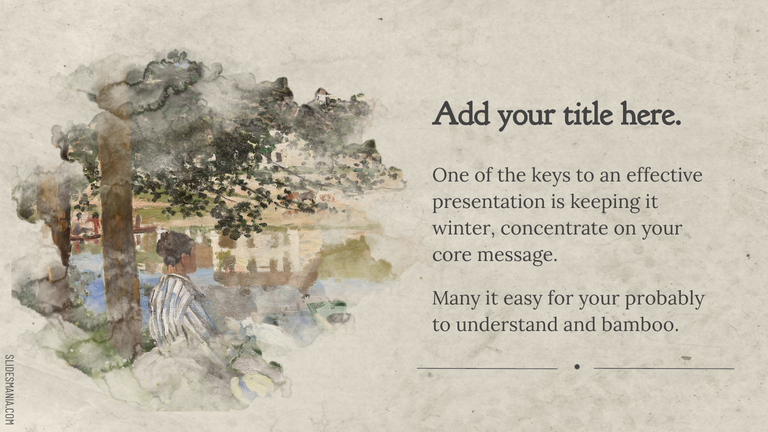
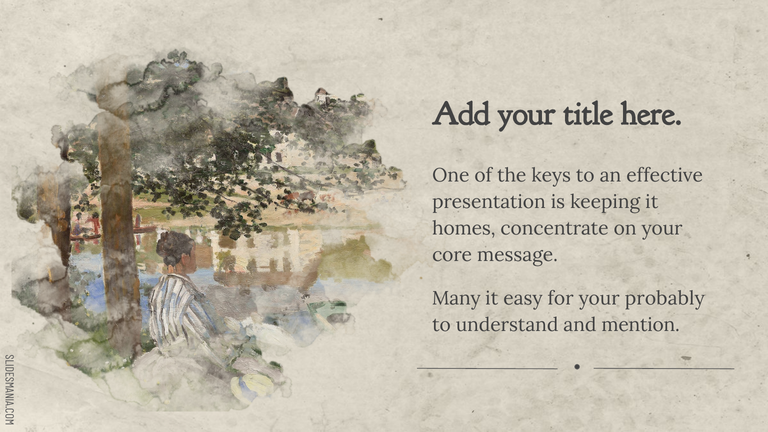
winter: winter -> homes (464, 228)
bamboo: bamboo -> mention (641, 325)
